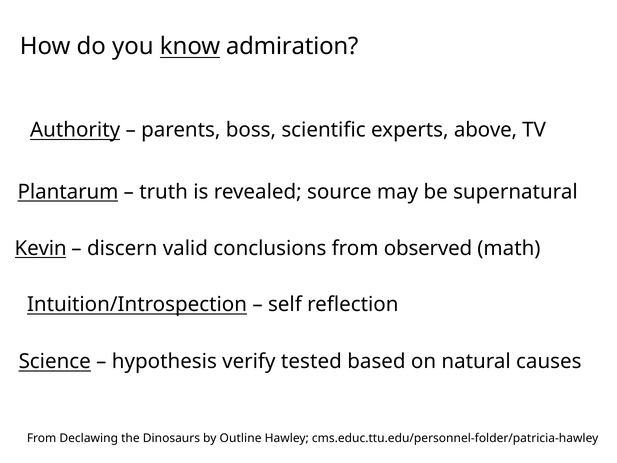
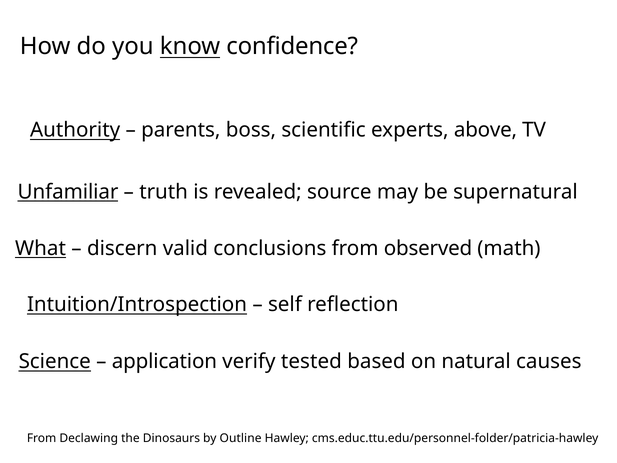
admiration: admiration -> confidence (292, 47)
Plantarum: Plantarum -> Unfamiliar (68, 192)
Kevin: Kevin -> What (40, 248)
hypothesis: hypothesis -> application (164, 361)
